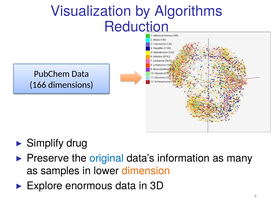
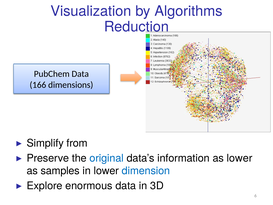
drug: drug -> from (77, 143)
as many: many -> lower (240, 158)
dimension colour: orange -> blue (146, 171)
